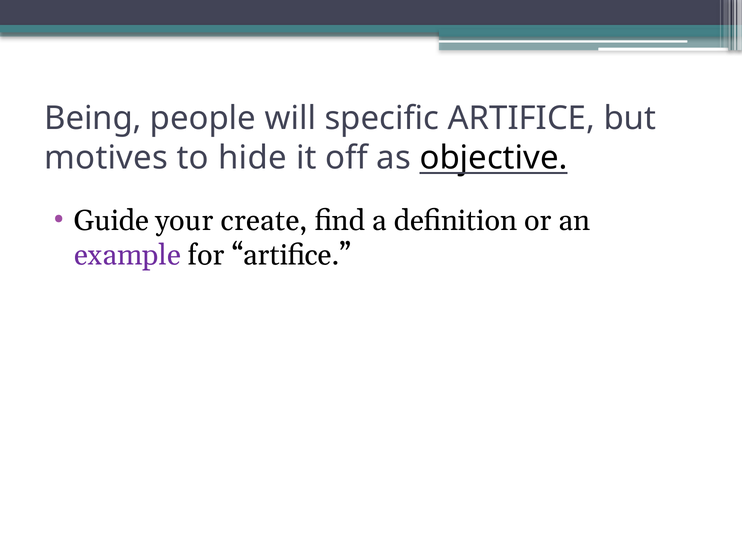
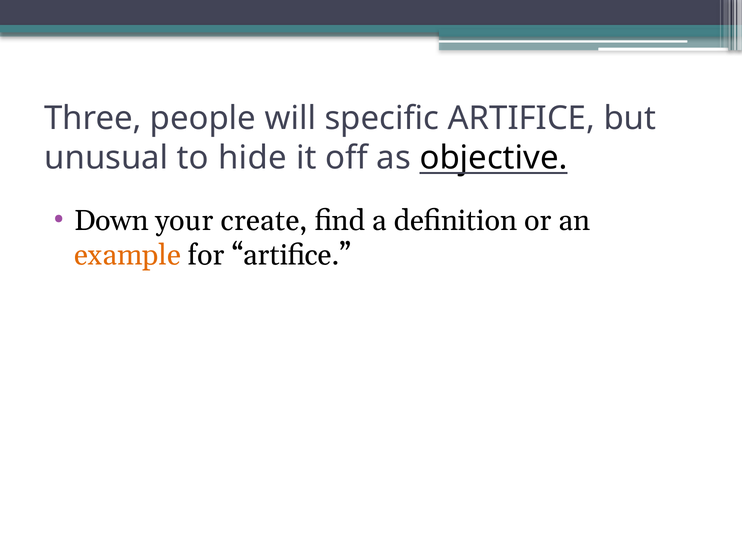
Being: Being -> Three (93, 119)
motives: motives -> unusual (106, 158)
Guide: Guide -> Down (111, 221)
example colour: purple -> orange (128, 255)
